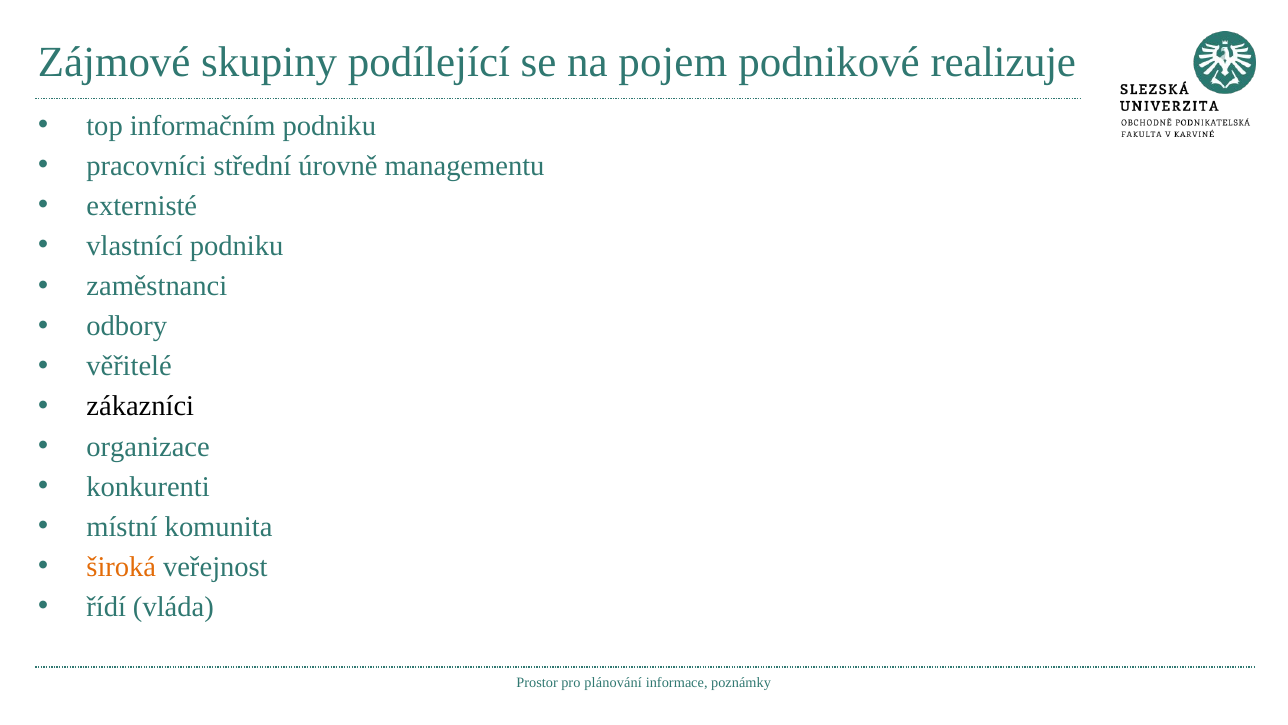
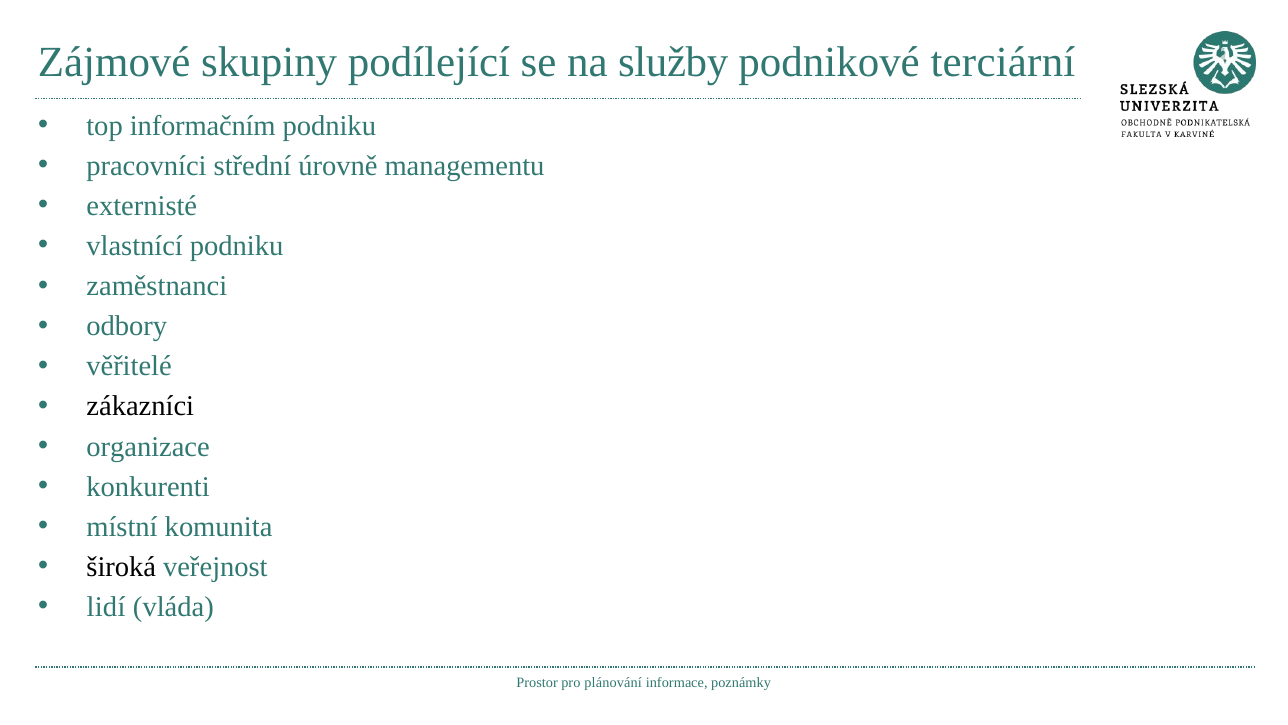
pojem: pojem -> služby (673, 63)
realizuje: realizuje -> terciární (1003, 63)
široká colour: orange -> black (121, 567)
řídí: řídí -> lidí (106, 607)
